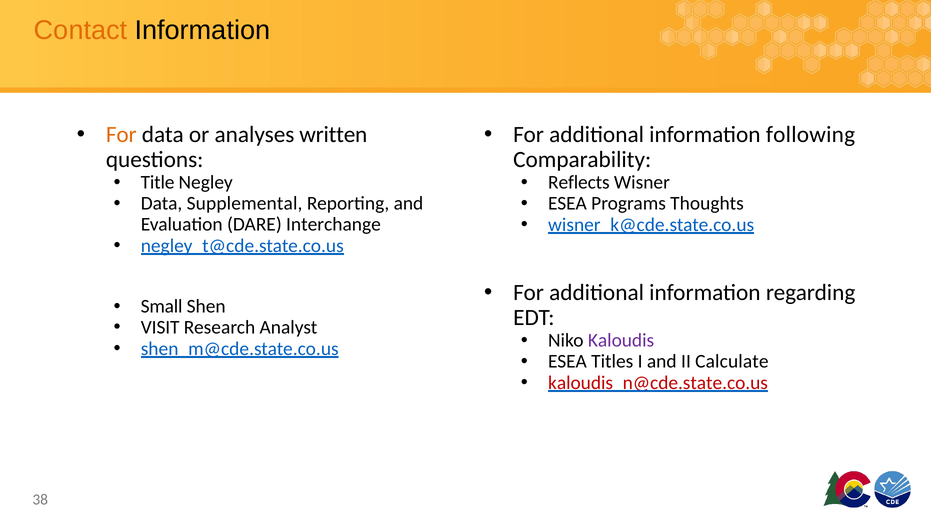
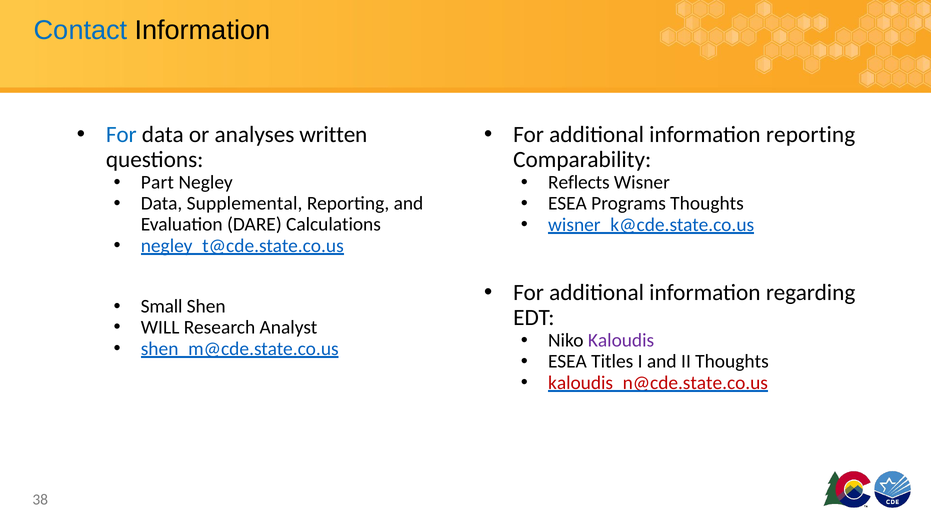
Contact colour: orange -> blue (81, 30)
For colour: orange -> blue (121, 135)
information following: following -> reporting (811, 135)
Title: Title -> Part (157, 183)
Interchange: Interchange -> Calculations (333, 225)
VISIT: VISIT -> WILL (160, 328)
II Calculate: Calculate -> Thoughts (732, 362)
